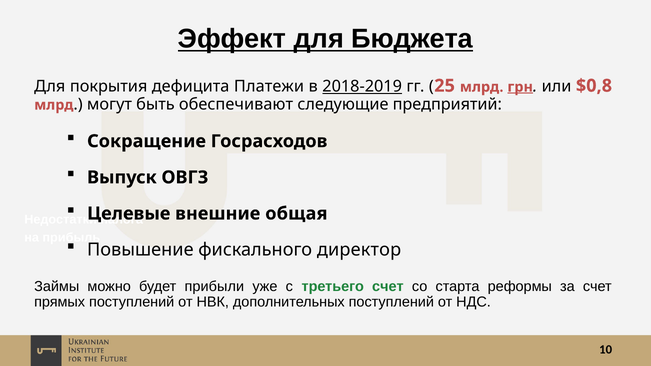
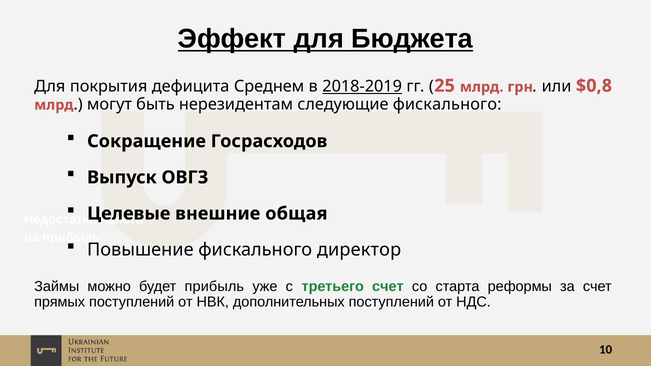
Платежи: Платежи -> Среднем (269, 86)
грн underline: present -> none (520, 87)
обеспечивают: обеспечивают -> нерезидентам (236, 104)
следующие предприятий: предприятий -> фискального (447, 104)
будет прибыли: прибыли -> прибыль (214, 287)
